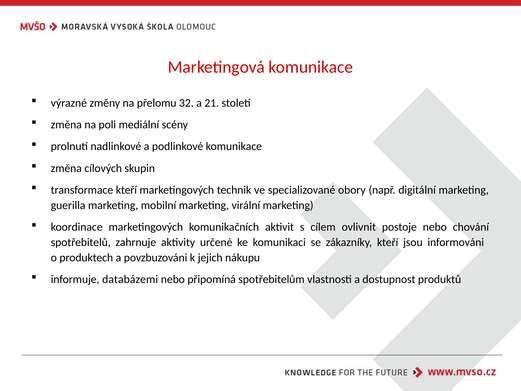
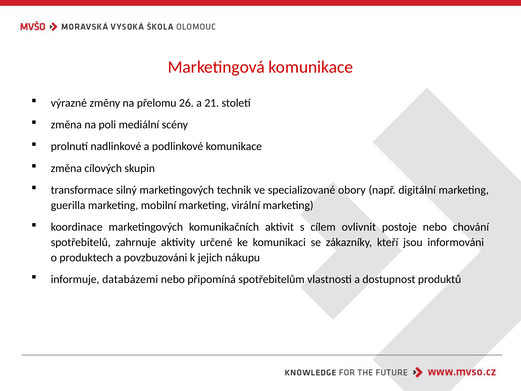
32: 32 -> 26 (186, 103)
transformace kteří: kteří -> silný (126, 190)
